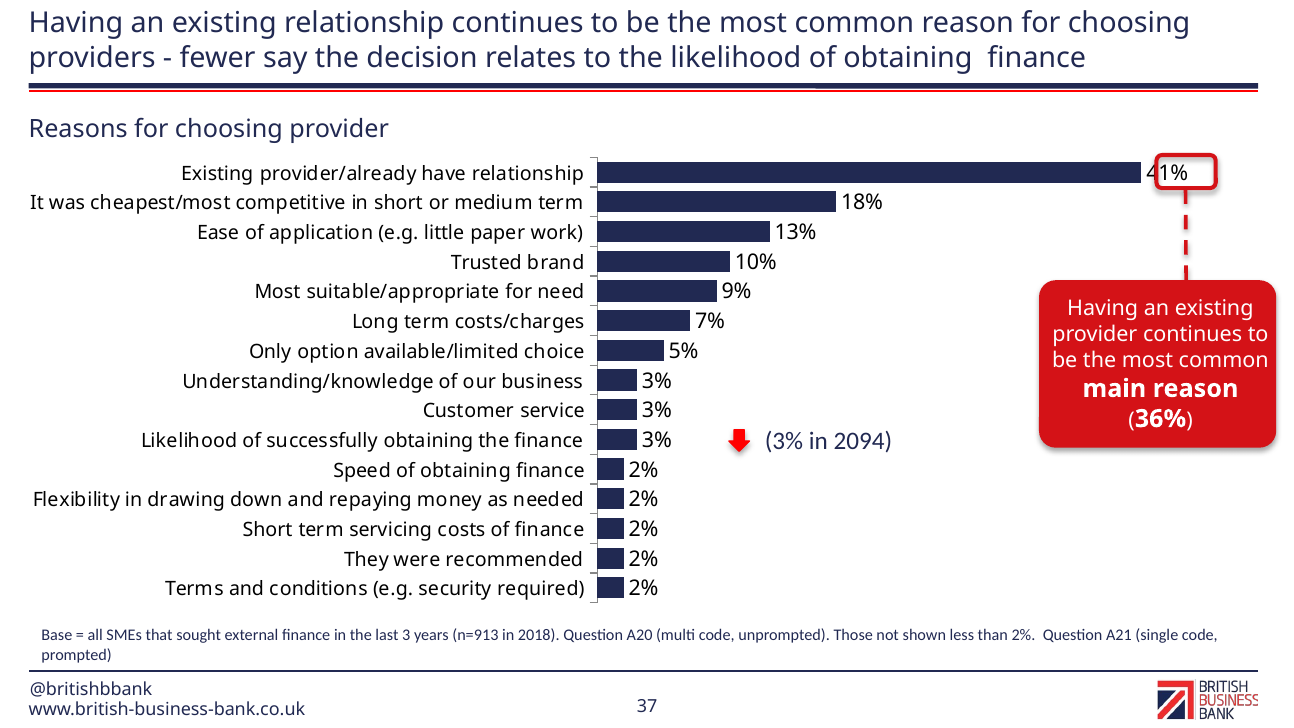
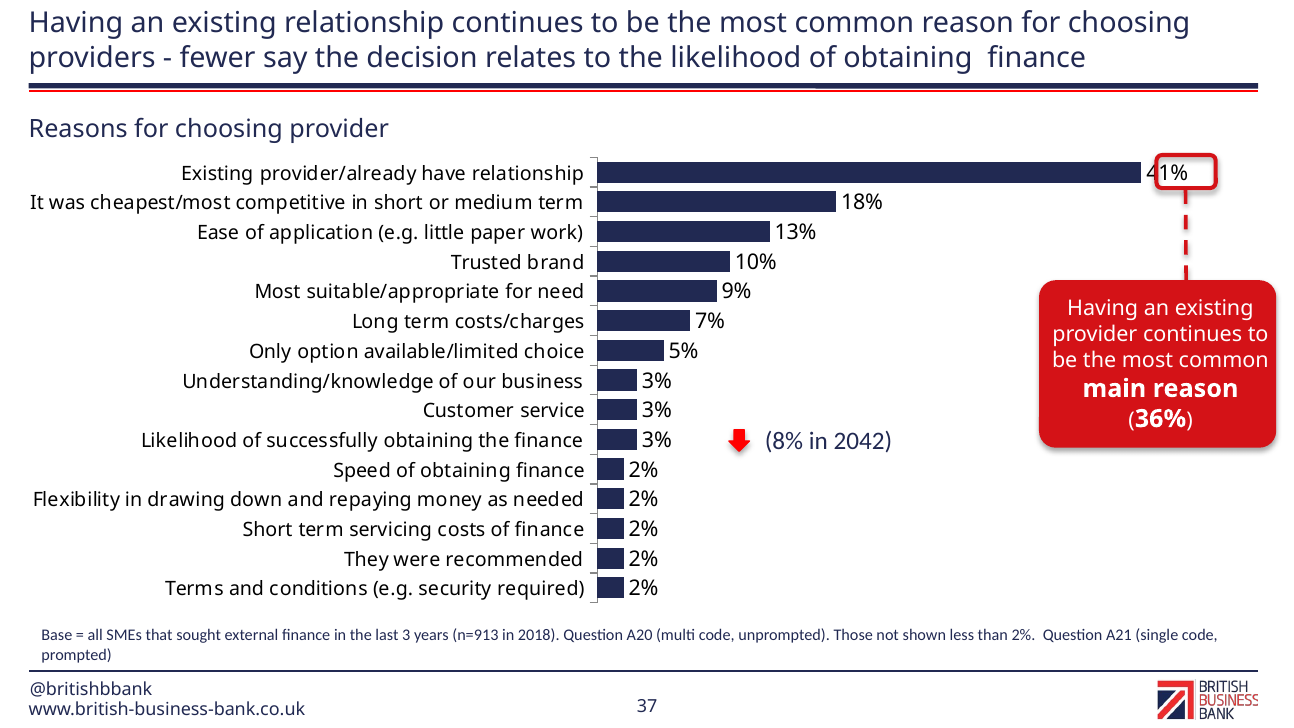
3%: 3% -> 8% (784, 441)
2094: 2094 -> 2042 (863, 441)
